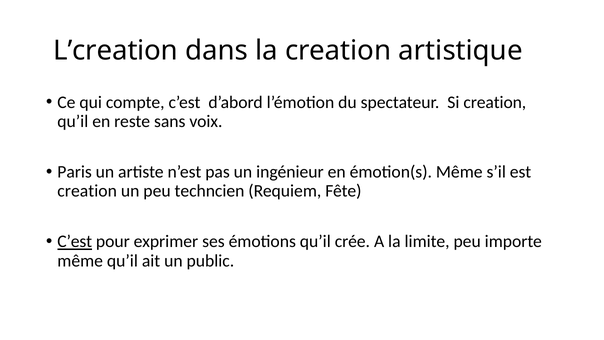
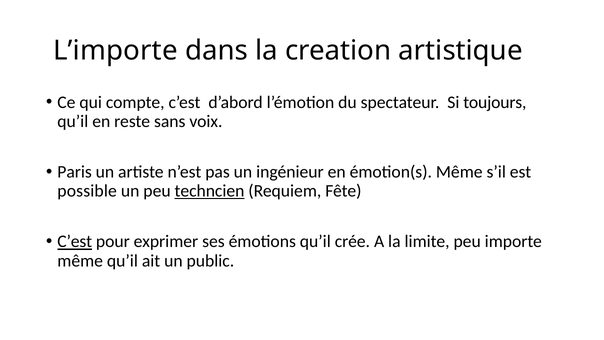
L’creation: L’creation -> L’importe (115, 51)
Si creation: creation -> toujours (495, 102)
creation: creation -> possible (87, 191)
techncien underline: none -> present (209, 191)
